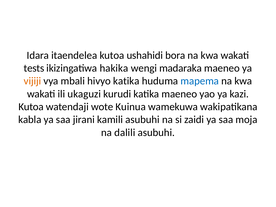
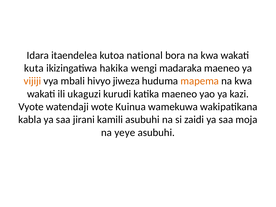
ushahidi: ushahidi -> national (145, 55)
tests: tests -> kuta (34, 68)
hivyo katika: katika -> jiweza (126, 81)
mapema colour: blue -> orange (200, 81)
Kutoa: Kutoa -> Vyote (31, 107)
dalili: dalili -> yeye (125, 132)
